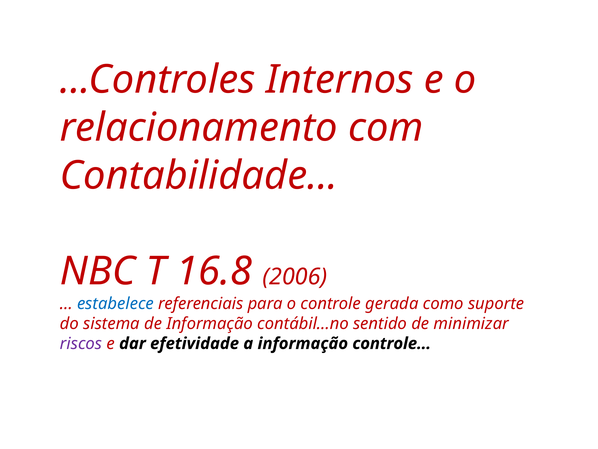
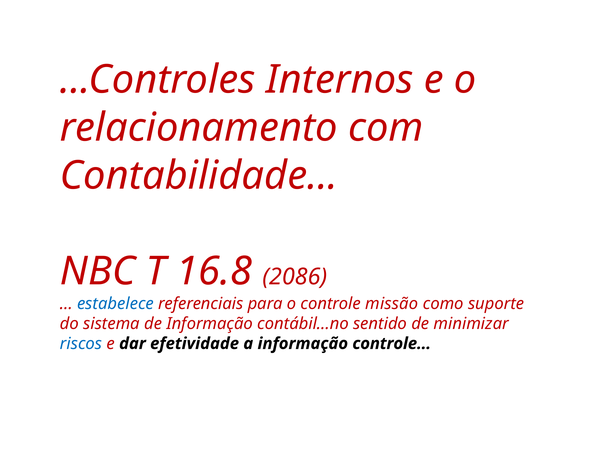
2006: 2006 -> 2086 (295, 276)
gerada: gerada -> missão (392, 303)
riscos colour: purple -> blue (81, 343)
